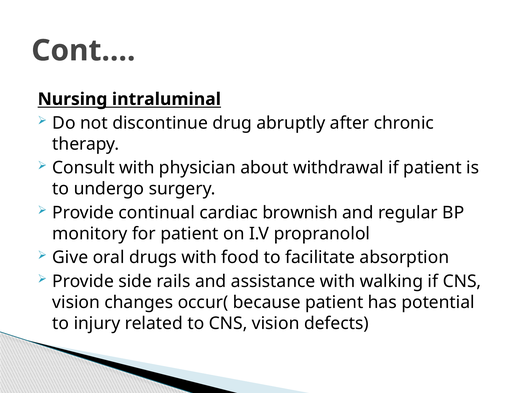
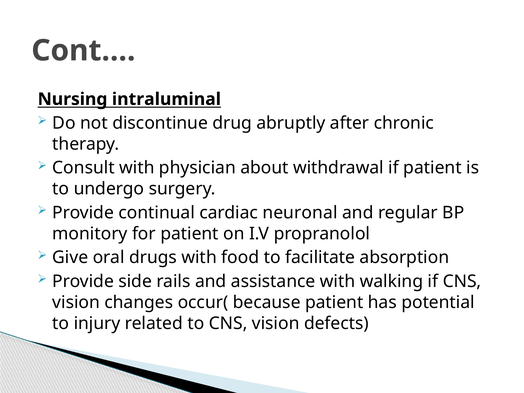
brownish: brownish -> neuronal (300, 213)
